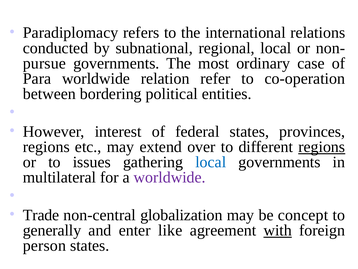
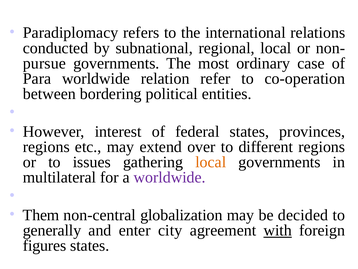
regions underline: present -> none (322, 147)
local colour: blue -> orange (211, 162)
Trade: Trade -> Them (41, 215)
concept: concept -> decided (303, 215)
like: like -> city (170, 230)
person: person -> figures (45, 245)
